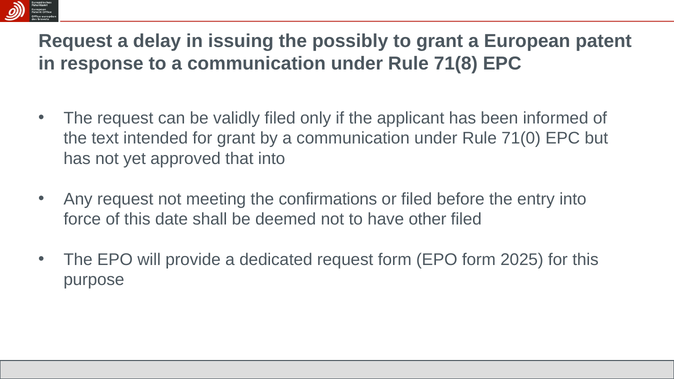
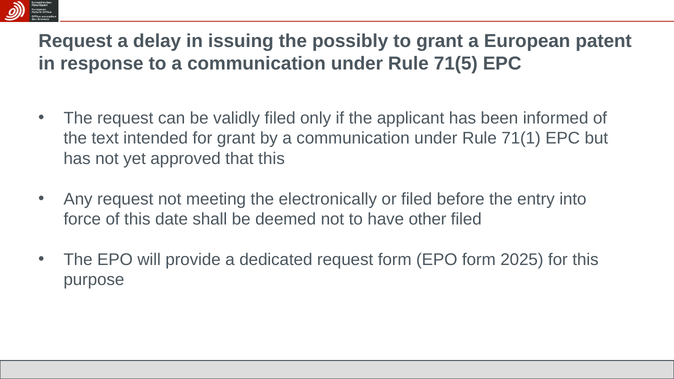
71(8: 71(8 -> 71(5 (456, 64)
71(0: 71(0 -> 71(1 (521, 138)
that into: into -> this (272, 159)
confirmations: confirmations -> electronically (328, 199)
